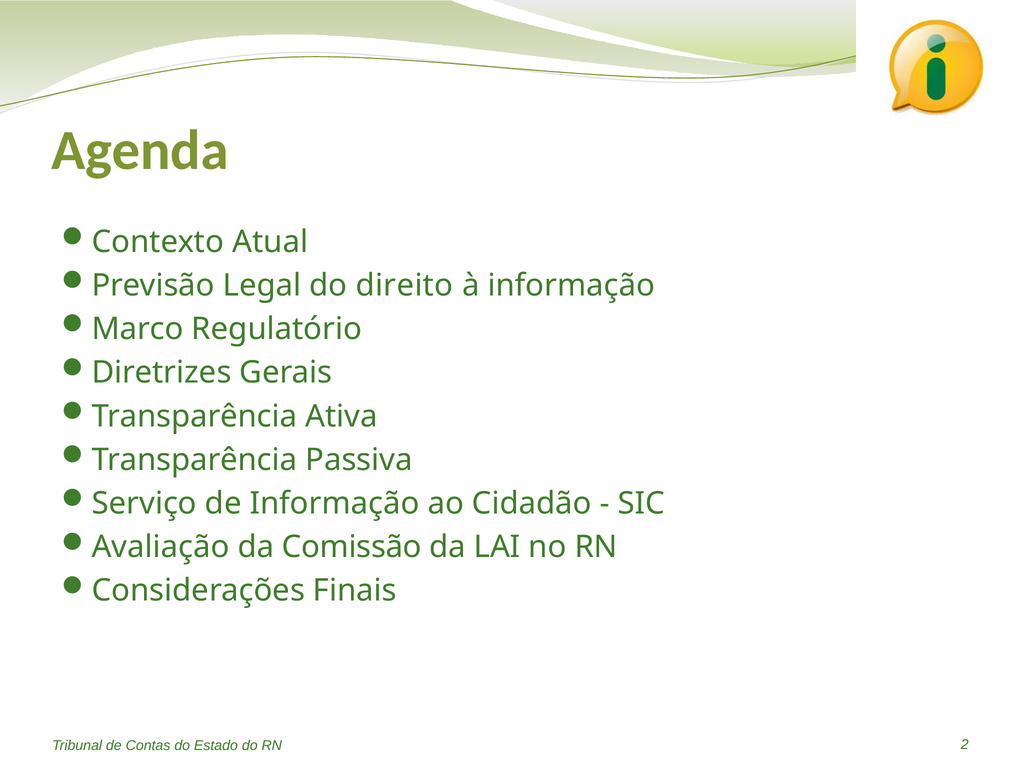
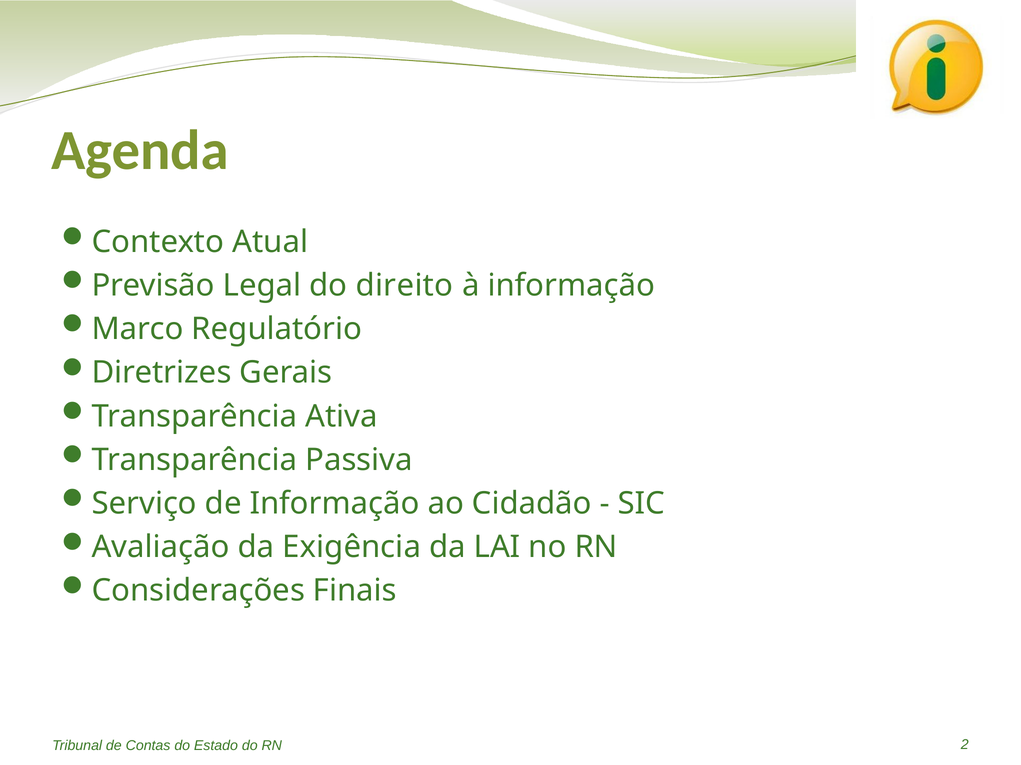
Comissão: Comissão -> Exigência (352, 548)
